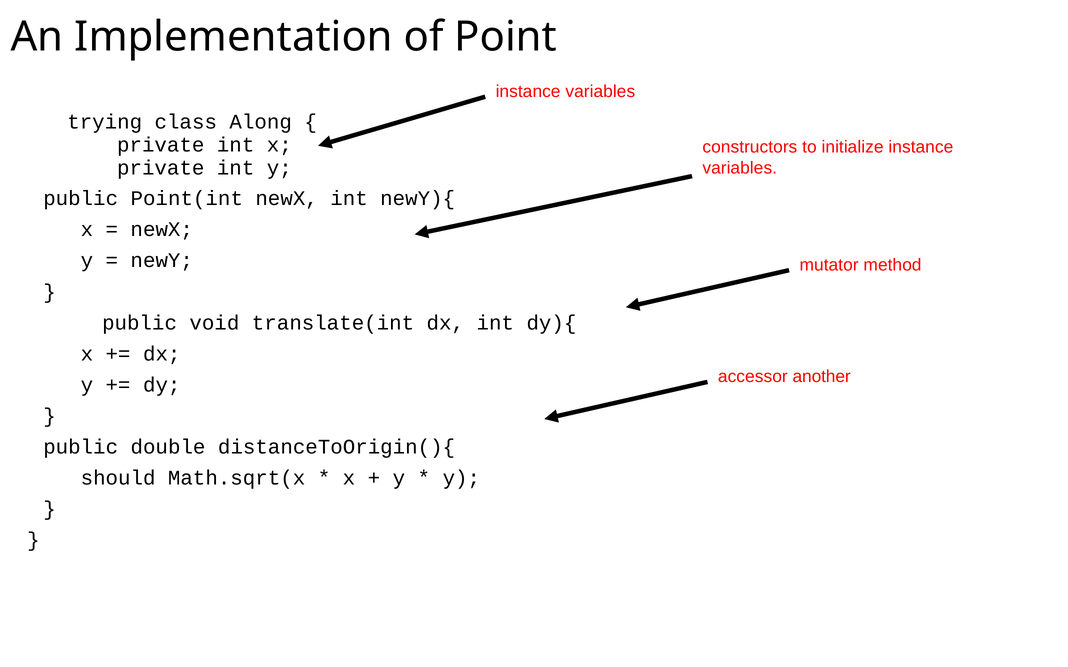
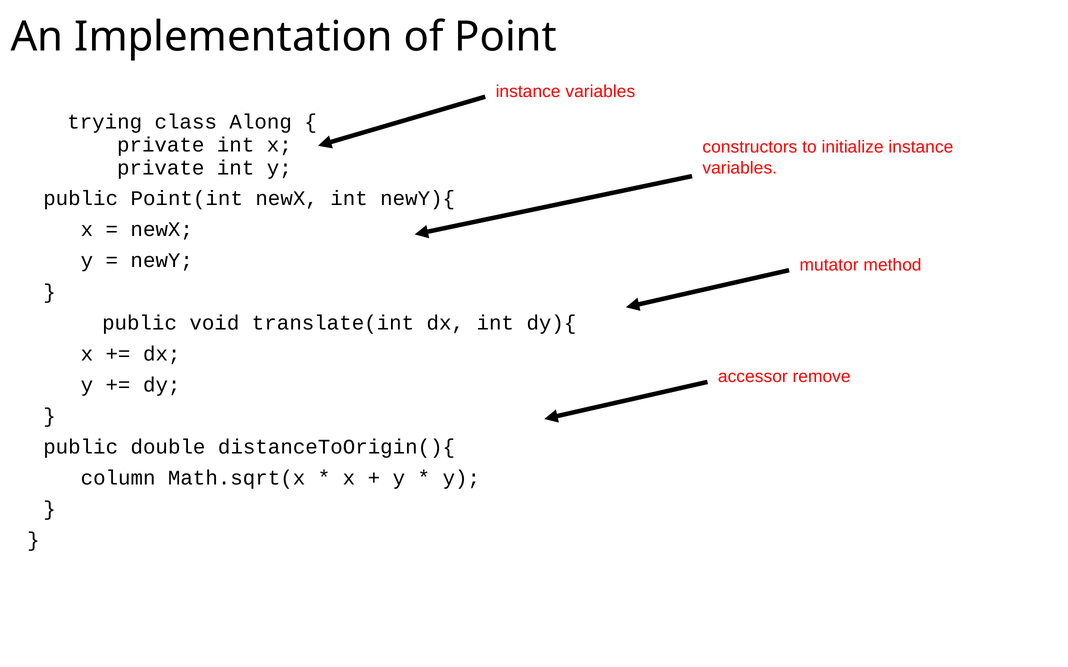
another: another -> remove (822, 377)
should: should -> column (118, 478)
